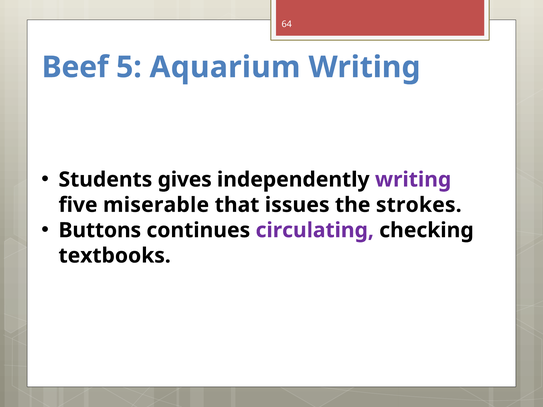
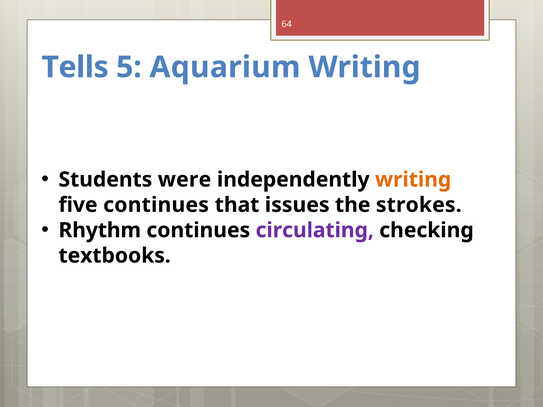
Beef: Beef -> Tells (75, 67)
gives: gives -> were (185, 180)
writing colour: purple -> orange (413, 180)
five miserable: miserable -> continues (156, 205)
Buttons: Buttons -> Rhythm (100, 230)
